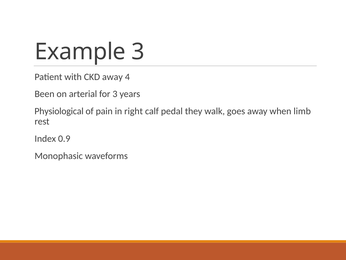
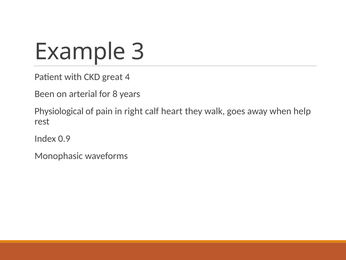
CKD away: away -> great (112, 77)
for 3: 3 -> 8 (115, 94)
pedal: pedal -> heart (172, 111)
limb: limb -> help (302, 111)
